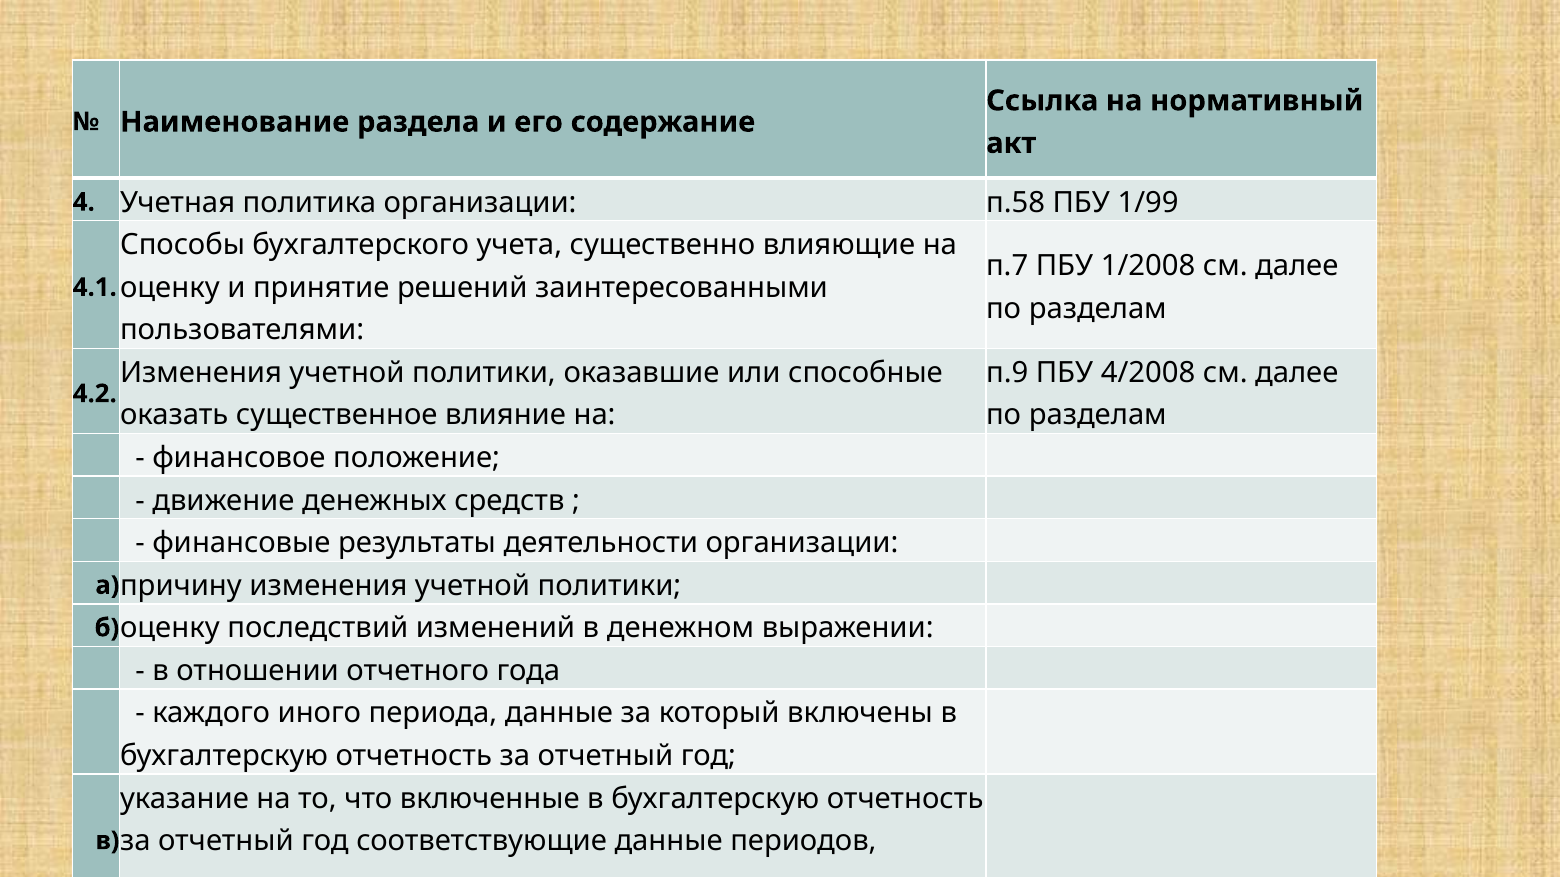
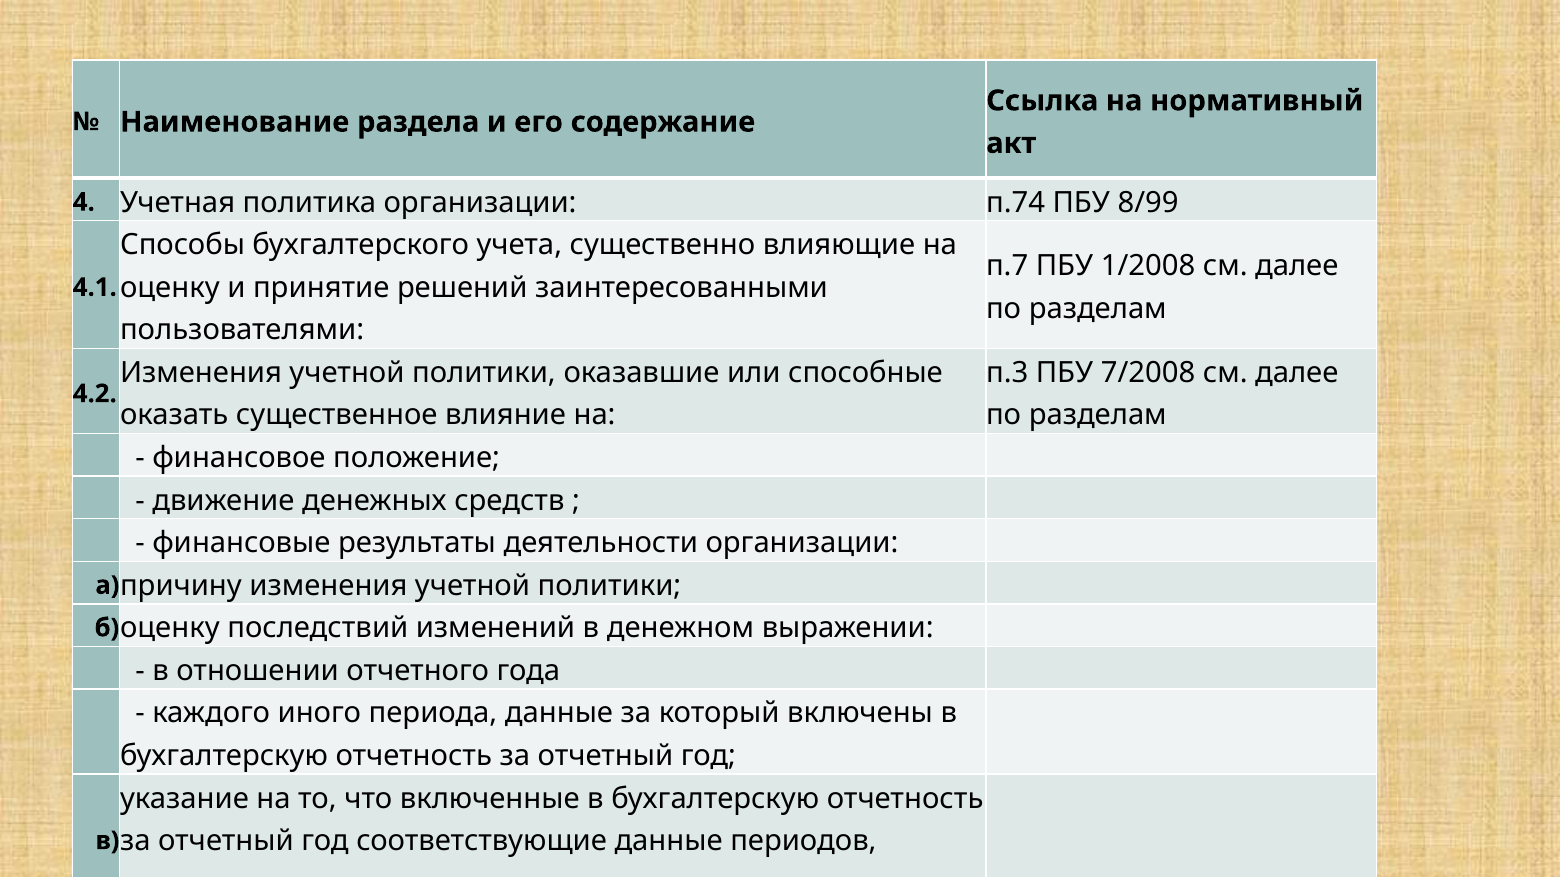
п.58: п.58 -> п.74 (1016, 203)
1/99: 1/99 -> 8/99 (1148, 203)
п.9: п.9 -> п.3 (1007, 373)
4/2008: 4/2008 -> 7/2008 (1148, 373)
